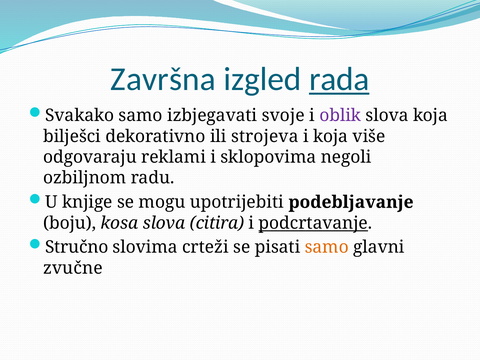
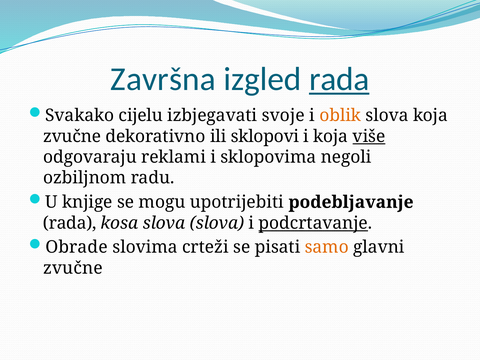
Svakako samo: samo -> cijelu (141, 116)
oblik colour: purple -> orange (340, 116)
bilješci: bilješci -> zvučne (72, 136)
strojeva: strojeva -> sklopovi (265, 136)
više underline: none -> present (369, 136)
boju: boju -> rada (70, 223)
slova citira: citira -> slova (217, 223)
Stručno: Stručno -> Obrade (77, 247)
